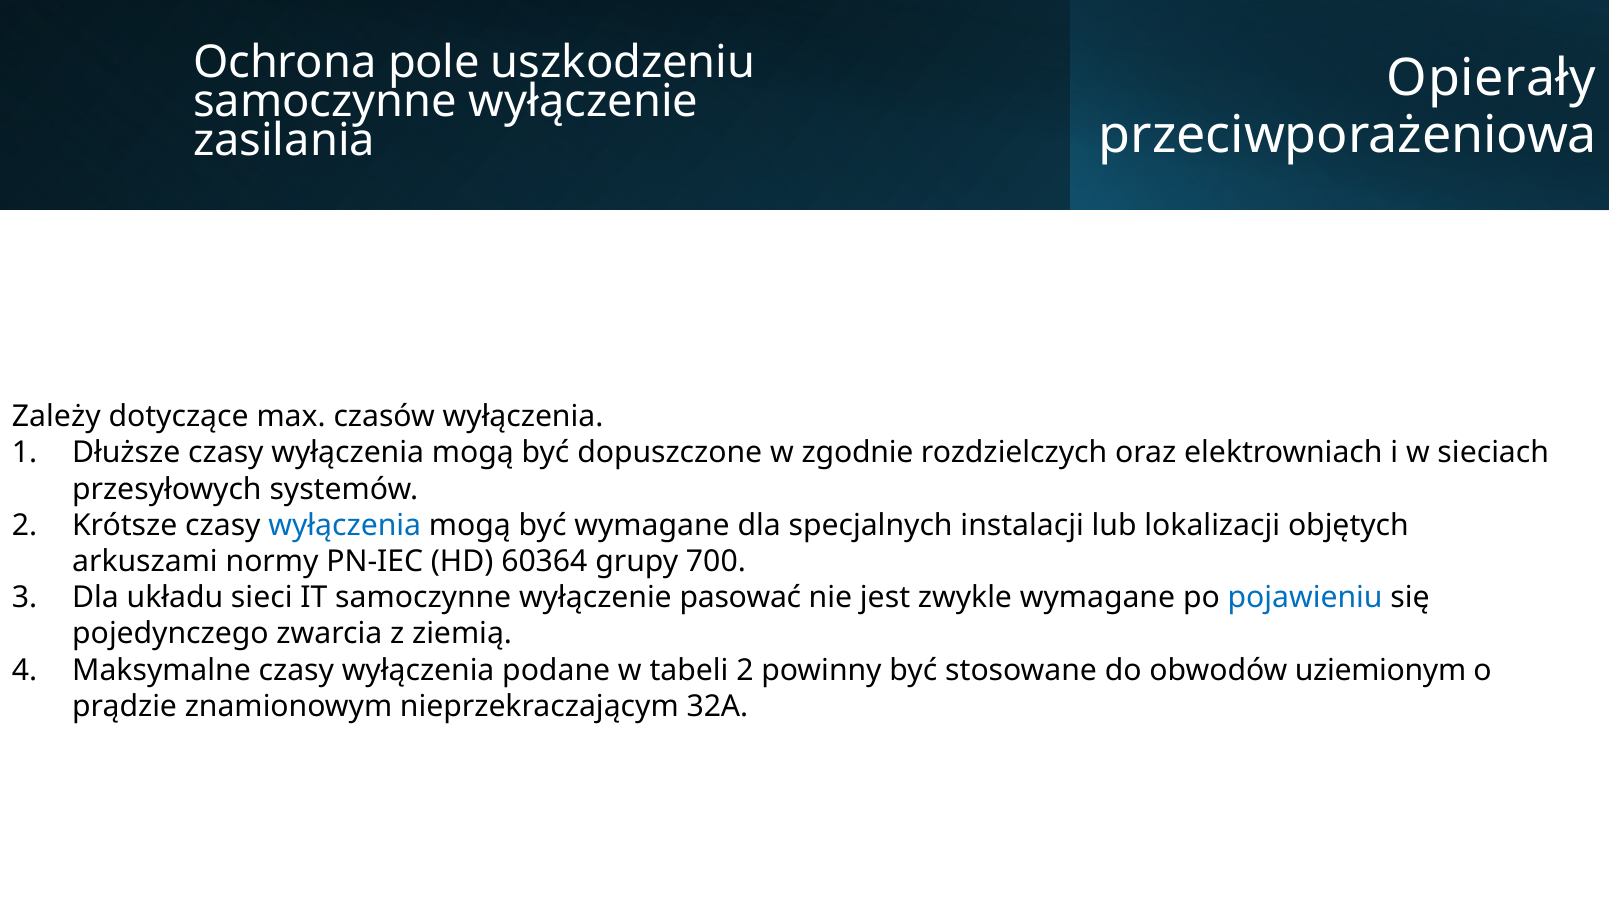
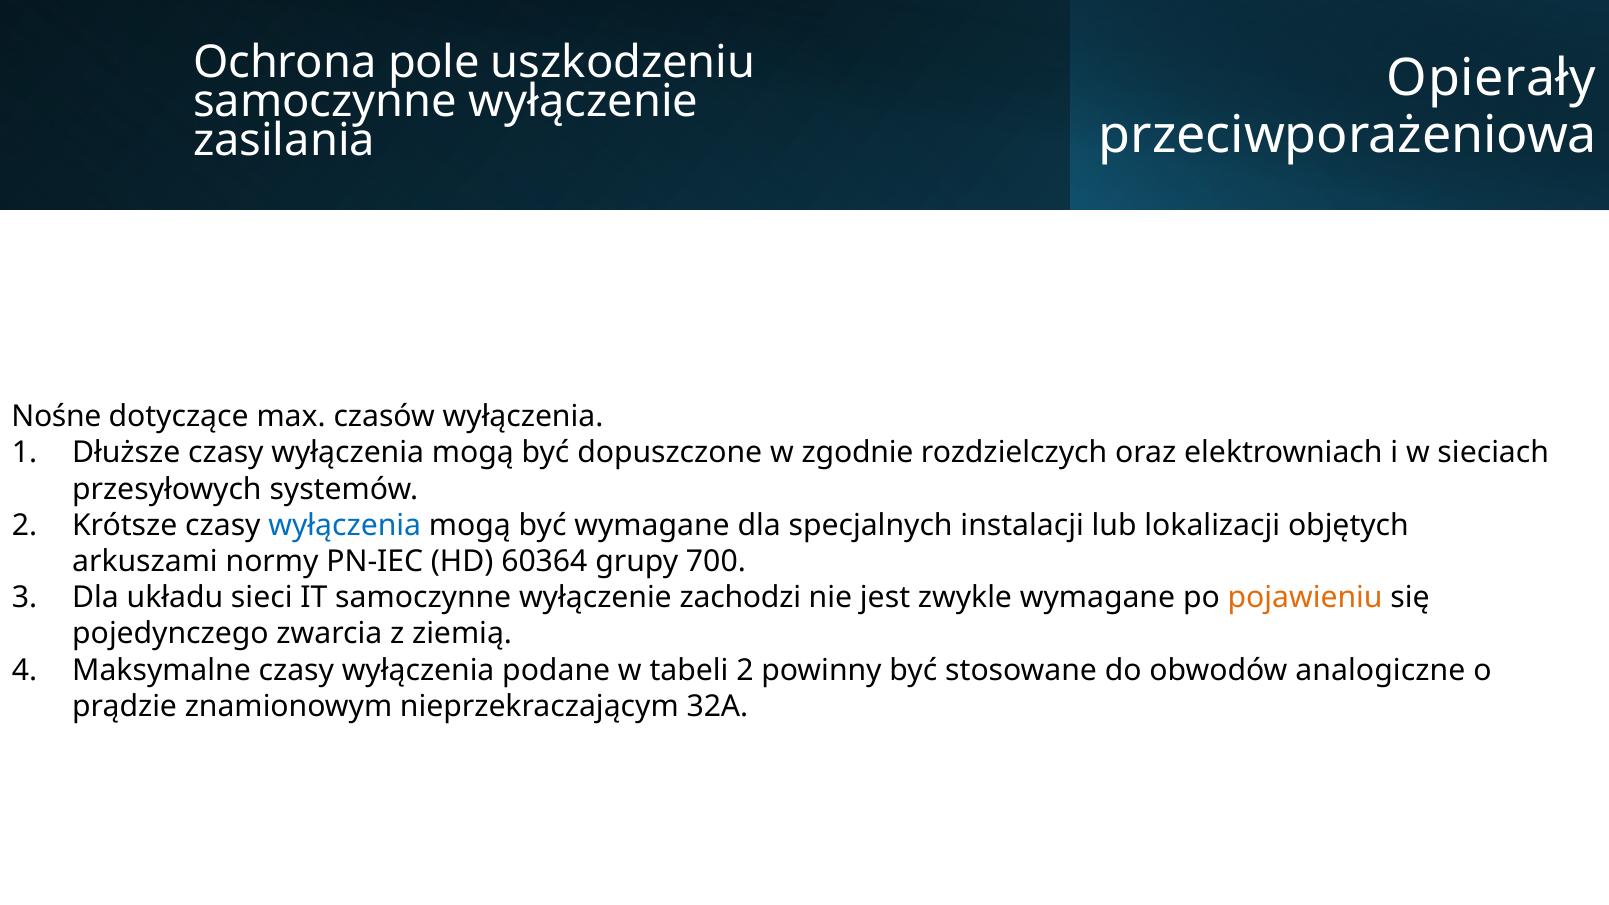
Zależy: Zależy -> Nośne (56, 417)
pasować: pasować -> zachodzi (740, 598)
pojawieniu colour: blue -> orange (1305, 598)
uziemionym: uziemionym -> analogiczne (1380, 670)
